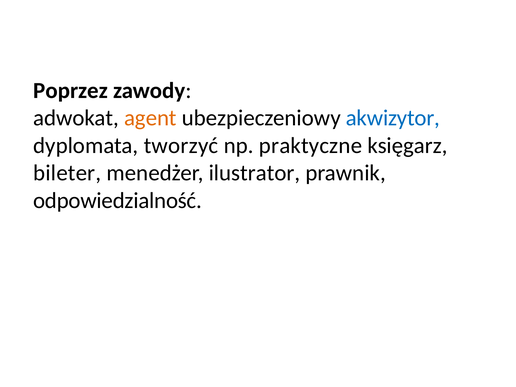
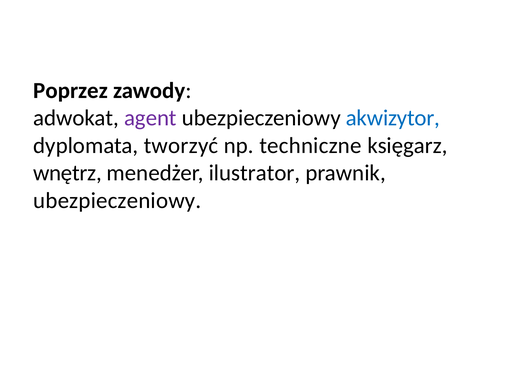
agent colour: orange -> purple (150, 118)
praktyczne: praktyczne -> techniczne (311, 146)
bileter: bileter -> wnętrz (67, 173)
odpowiedzialność: odpowiedzialność -> ubezpieczeniowy (117, 201)
